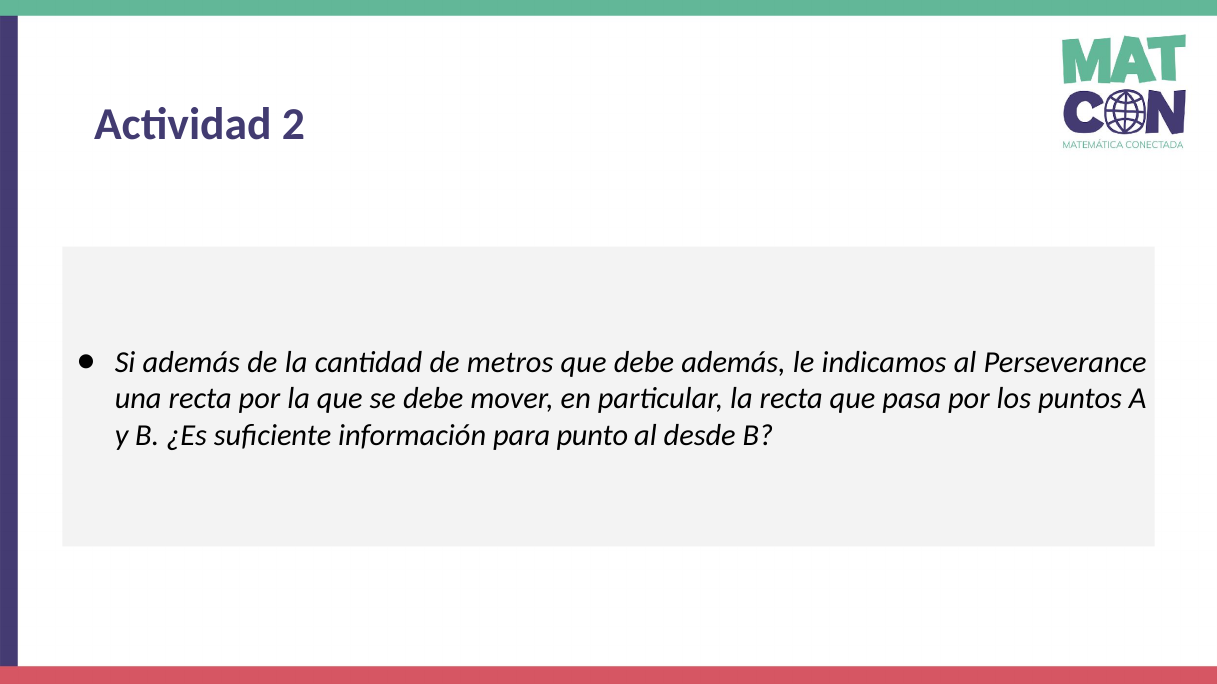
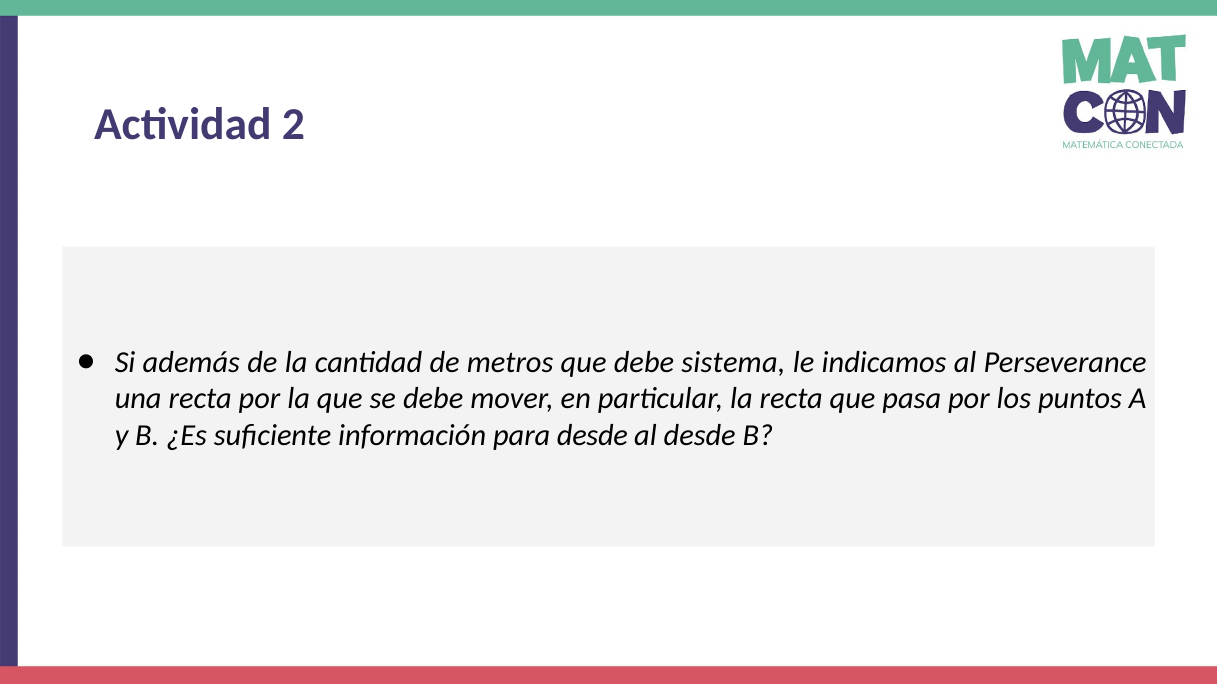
debe además: además -> sistema (733, 362)
para punto: punto -> desde (592, 435)
